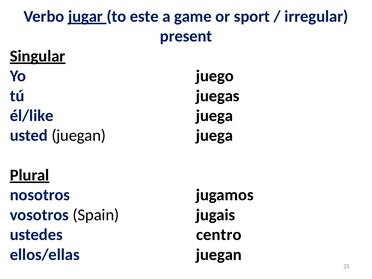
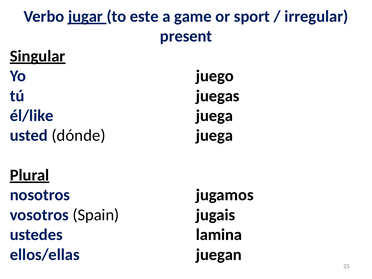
usted juegan: juegan -> dónde (79, 136)
centro: centro -> lamina (219, 235)
